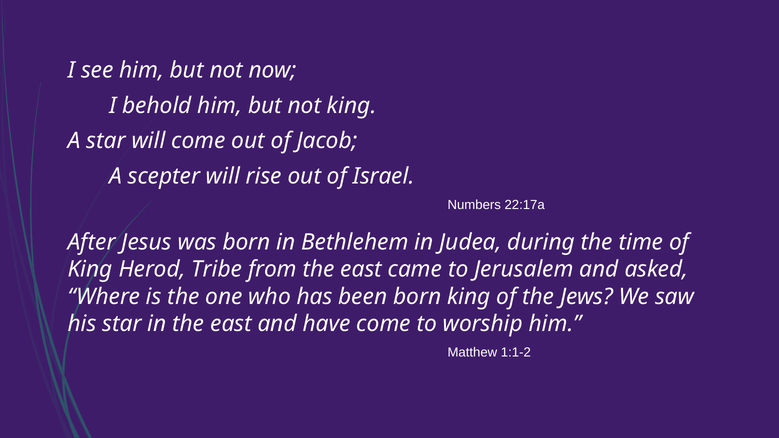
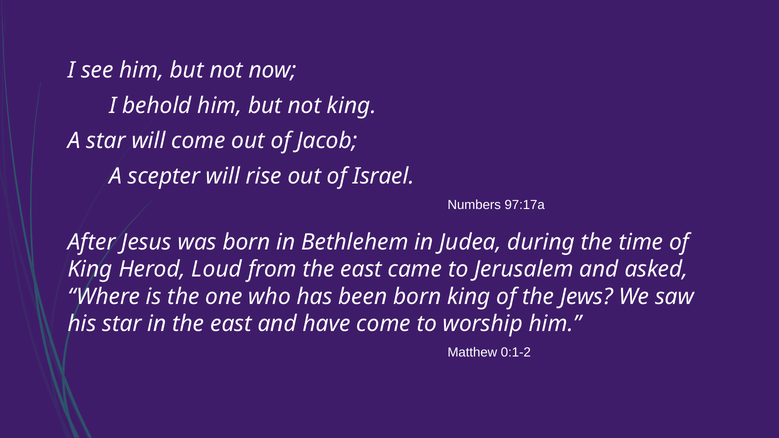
22:17a: 22:17a -> 97:17a (525, 205)
Tribe: Tribe -> Loud (217, 269)
1:1-2: 1:1-2 -> 0:1-2 (516, 353)
